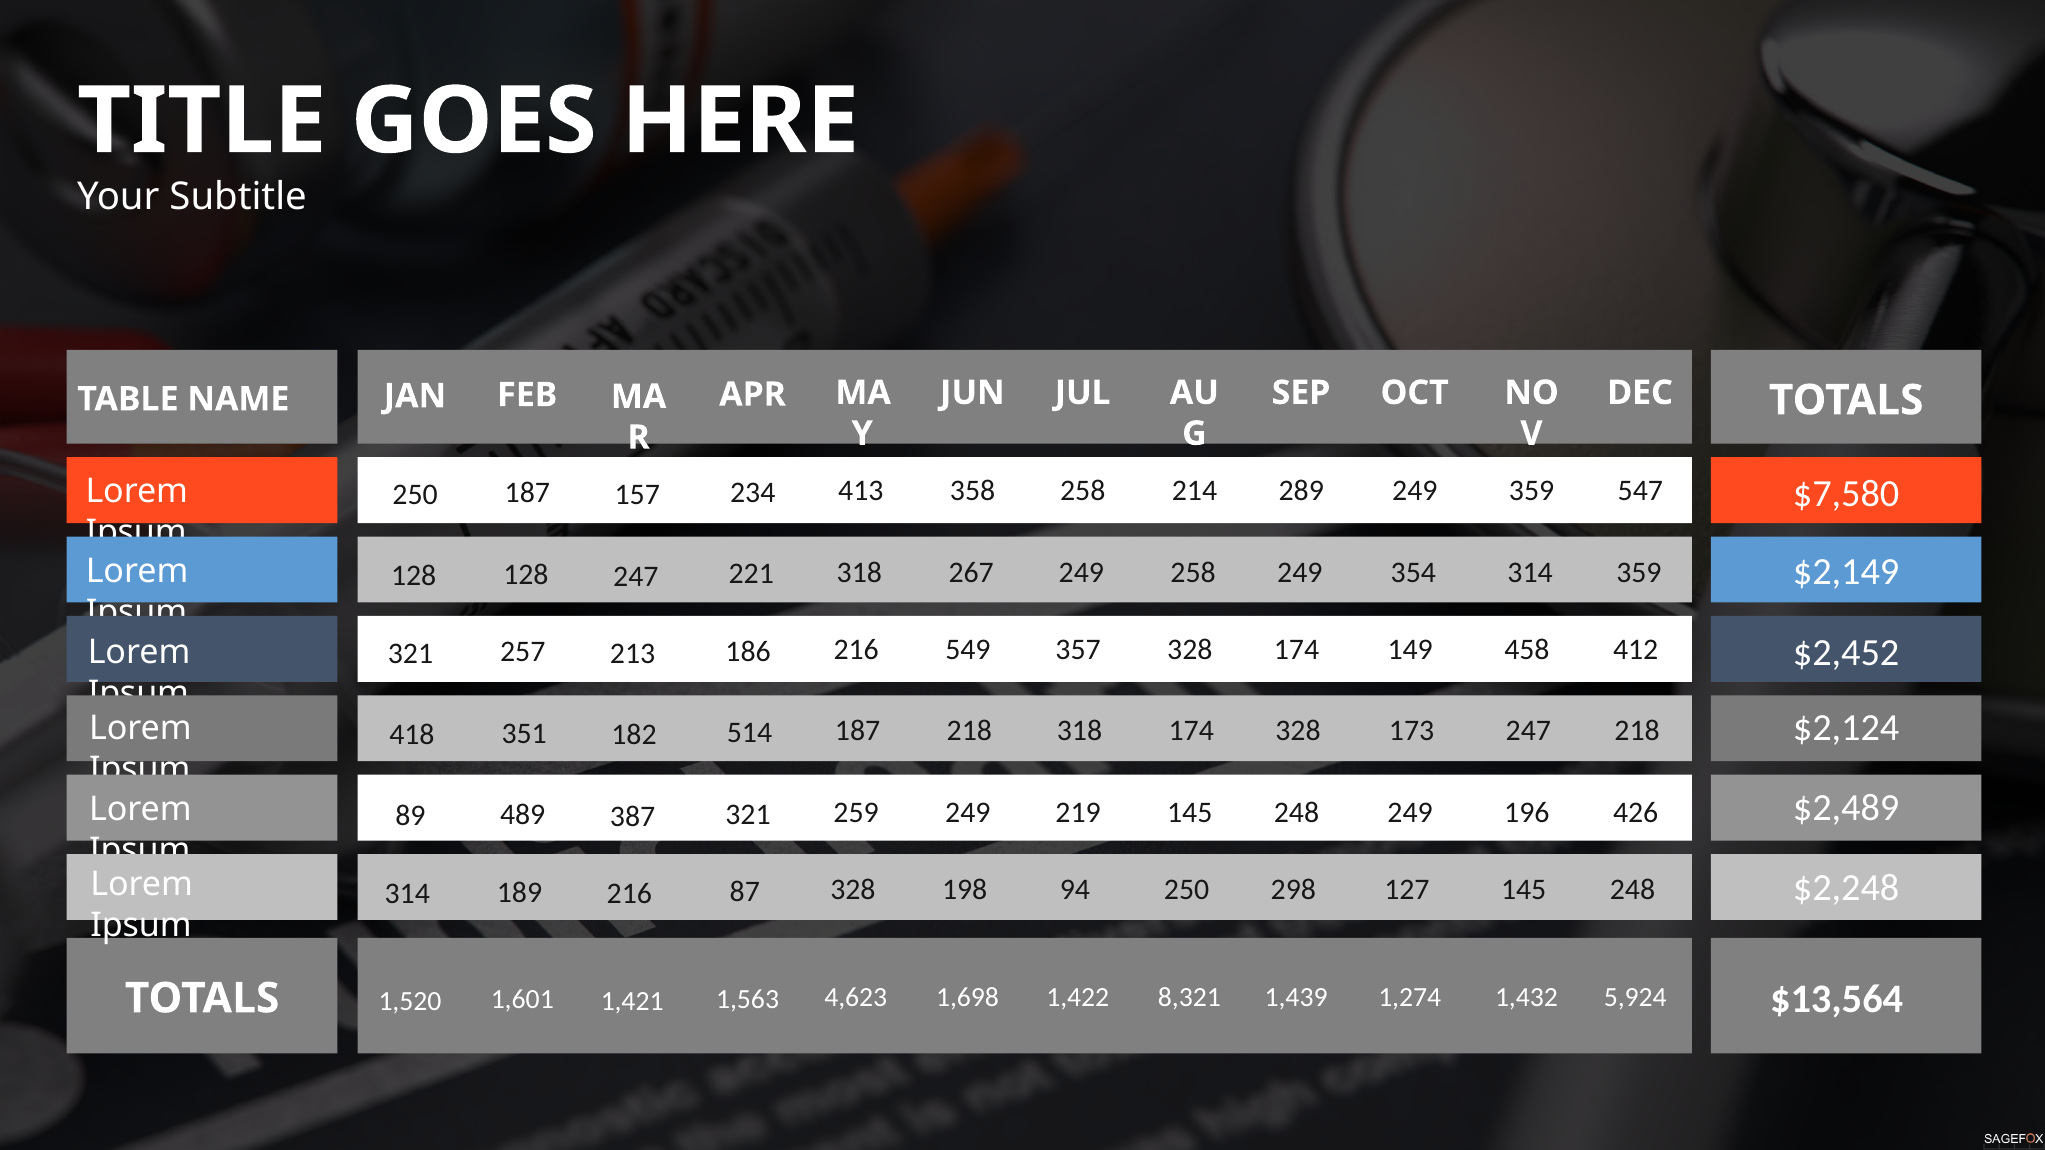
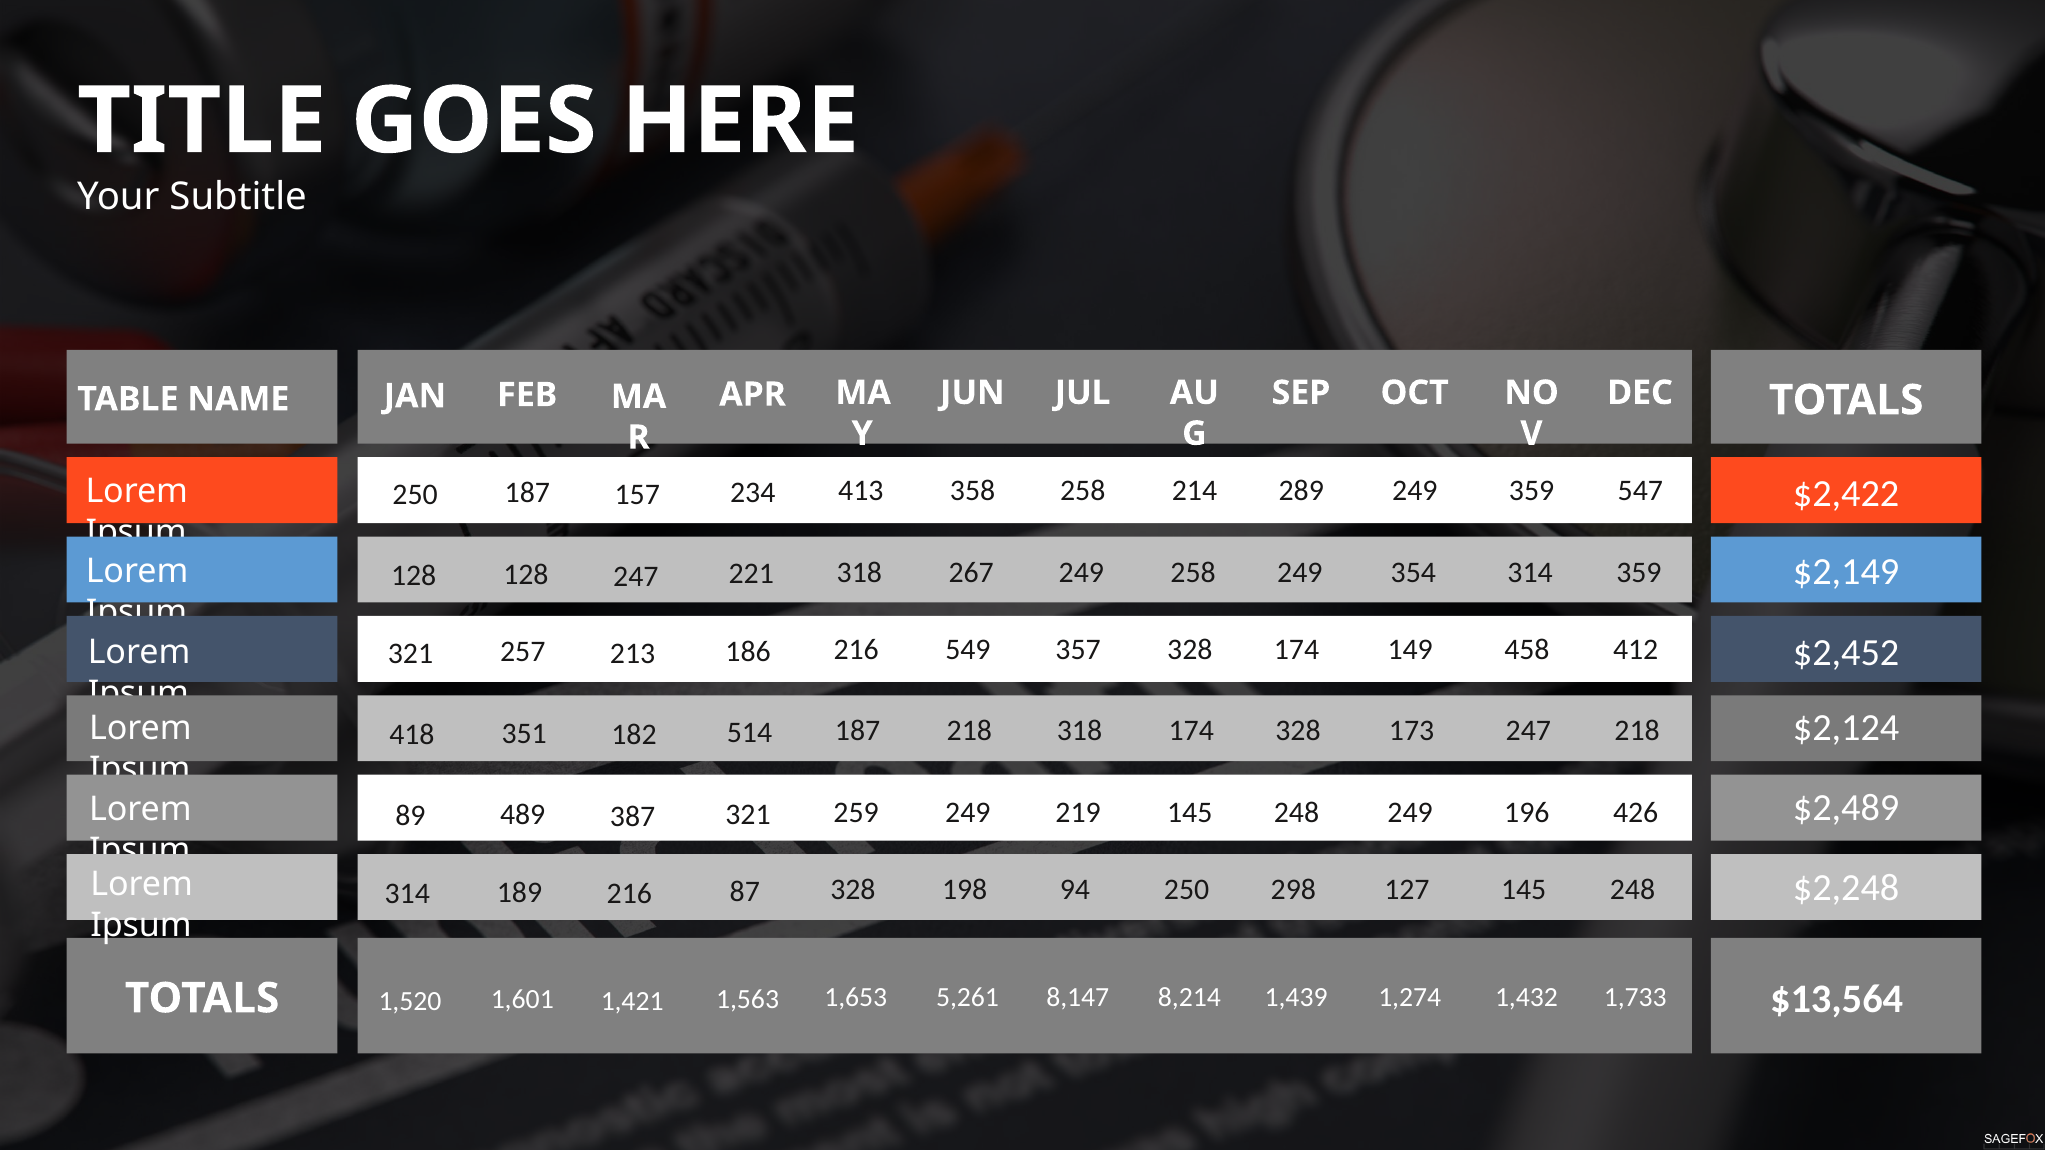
$7,580: $7,580 -> $2,422 (1846, 494)
4,623: 4,623 -> 1,653 (856, 998)
1,698: 1,698 -> 5,261 (968, 998)
1,422: 1,422 -> 8,147 (1078, 998)
8,321: 8,321 -> 8,214 (1189, 998)
5,924: 5,924 -> 1,733 (1635, 998)
